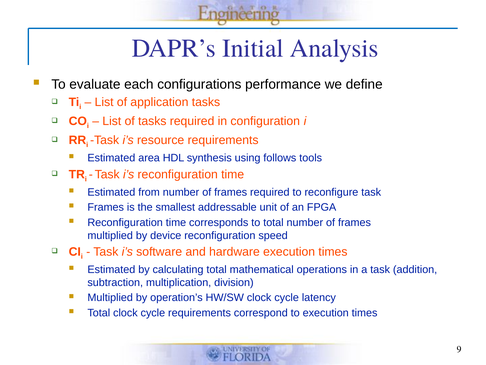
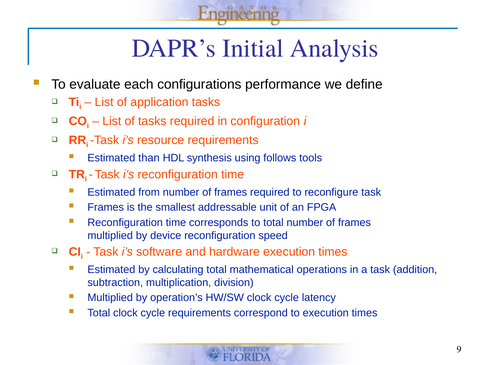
area: area -> than (149, 158)
